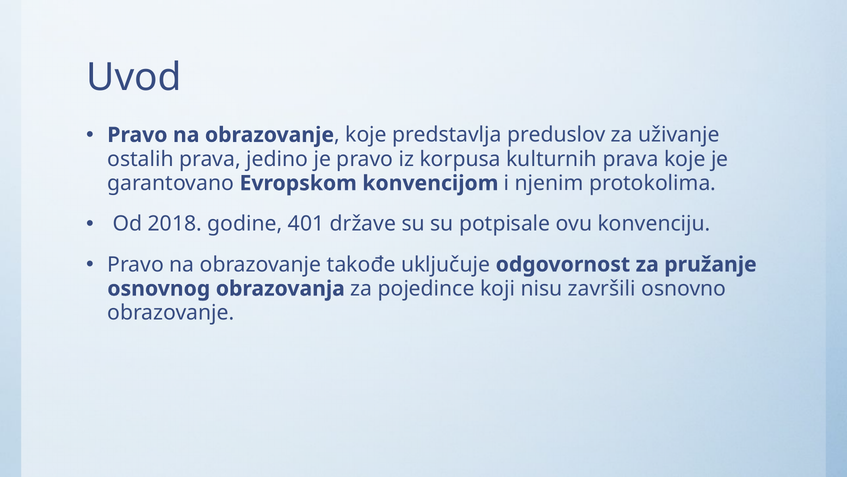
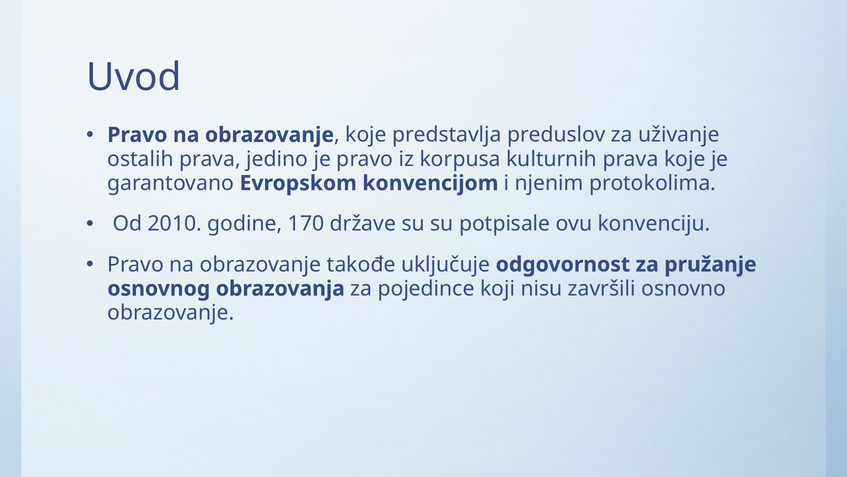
2018: 2018 -> 2010 (175, 224)
401: 401 -> 170 (306, 224)
